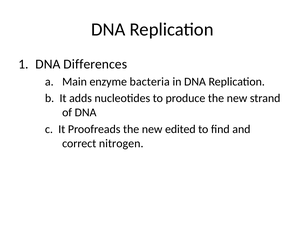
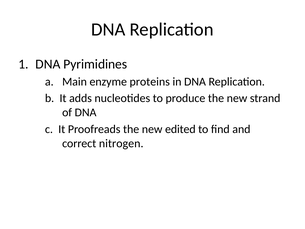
Differences: Differences -> Pyrimidines (95, 64)
bacteria: bacteria -> proteins (150, 81)
